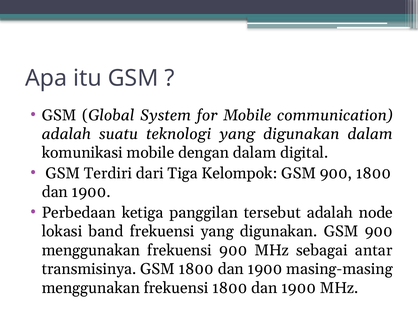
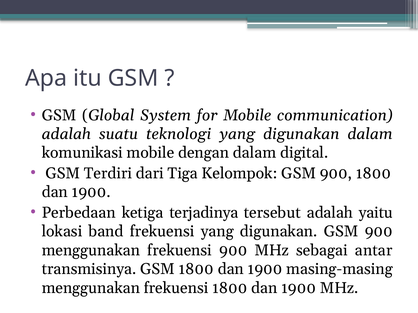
panggilan: panggilan -> terjadinya (204, 213)
node: node -> yaitu (376, 213)
